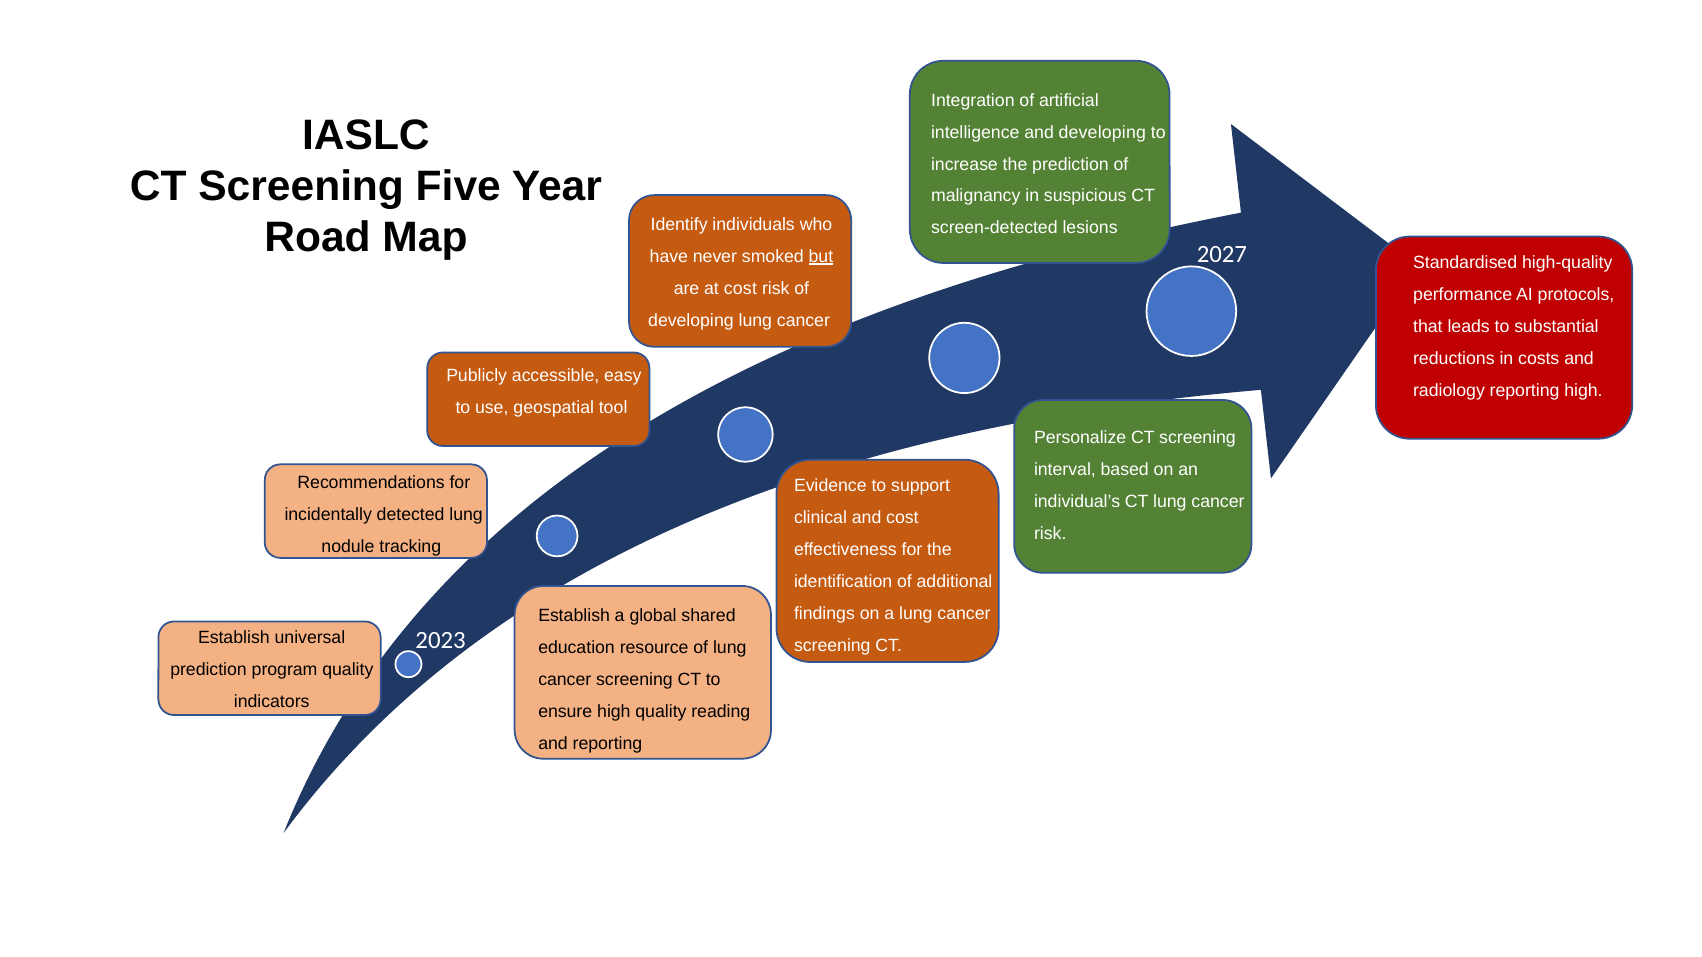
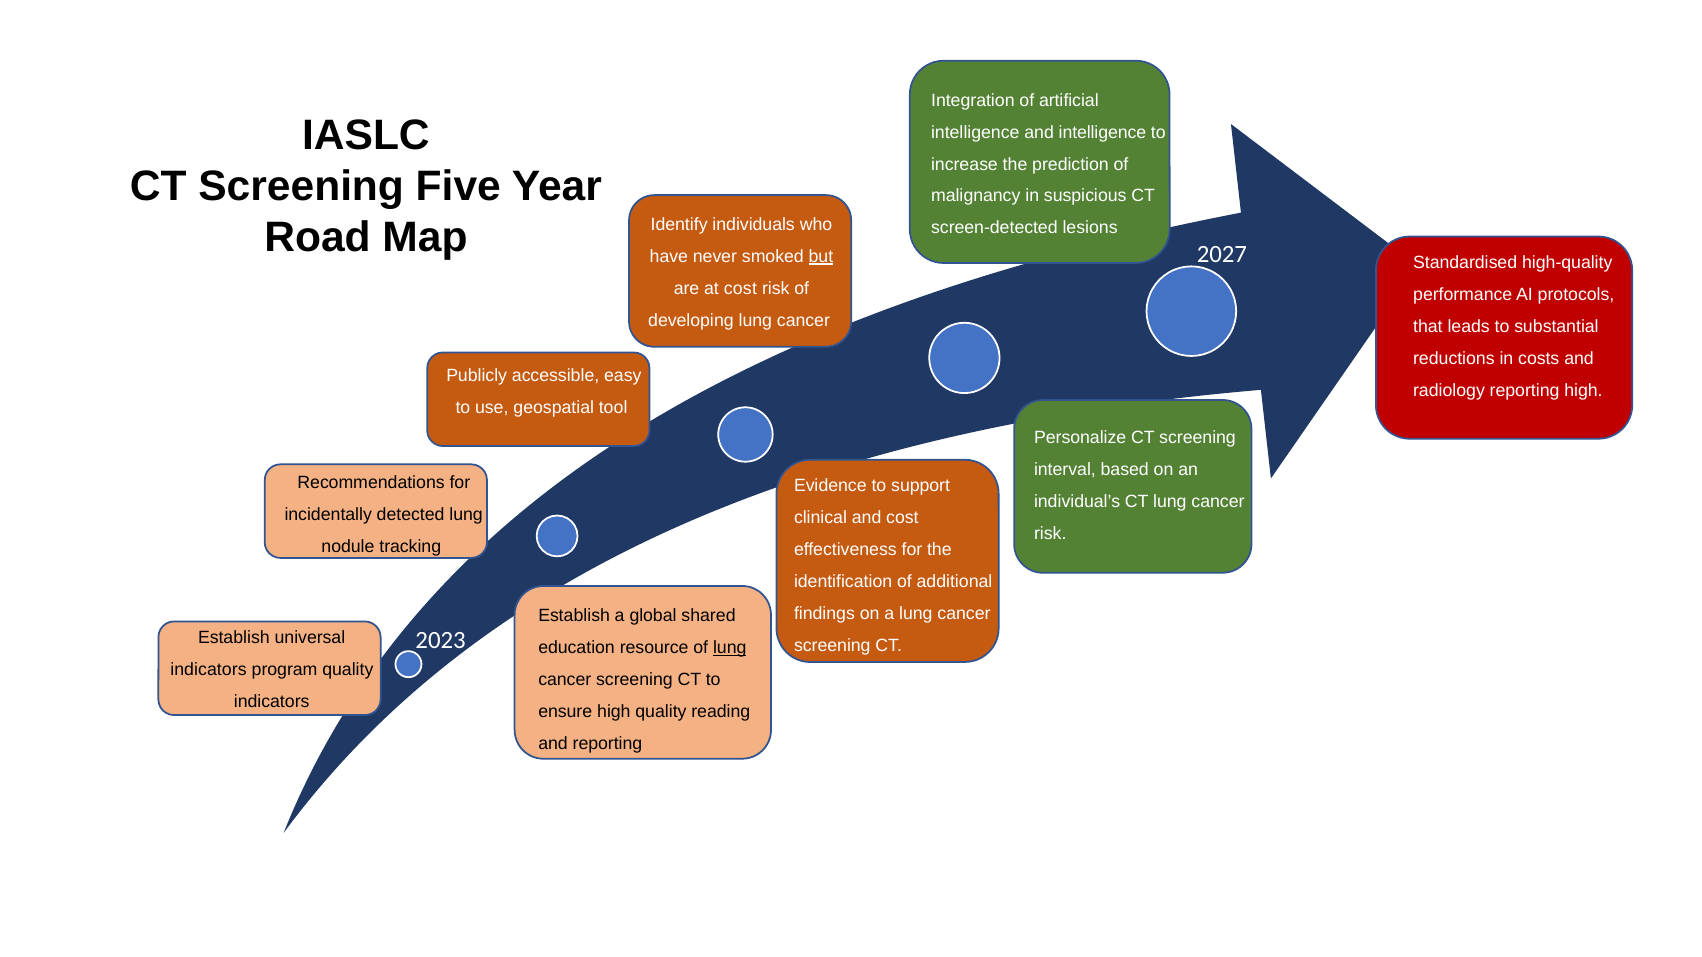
and developing: developing -> intelligence (1102, 132)
lung underline: none -> present (730, 648)
prediction: prediction -> indicators (208, 670)
